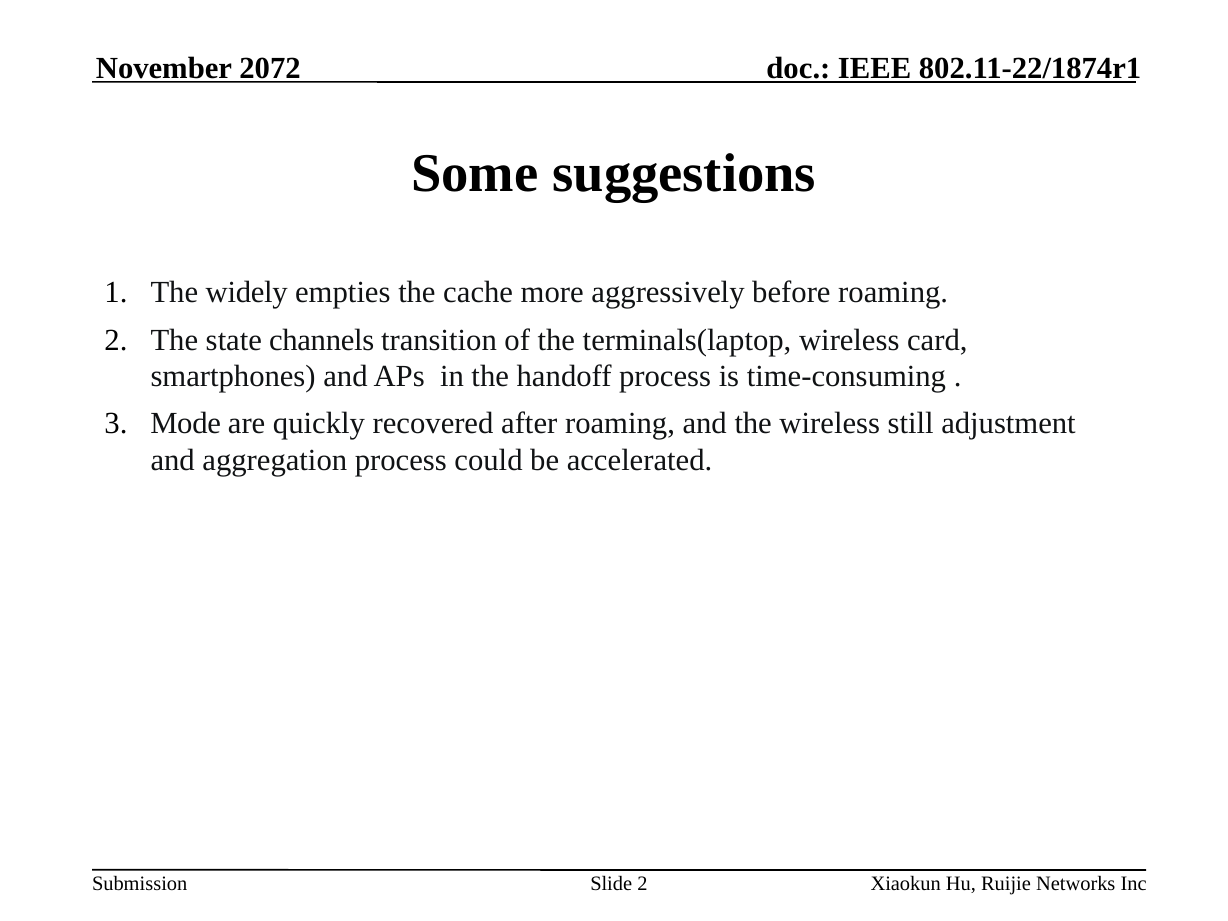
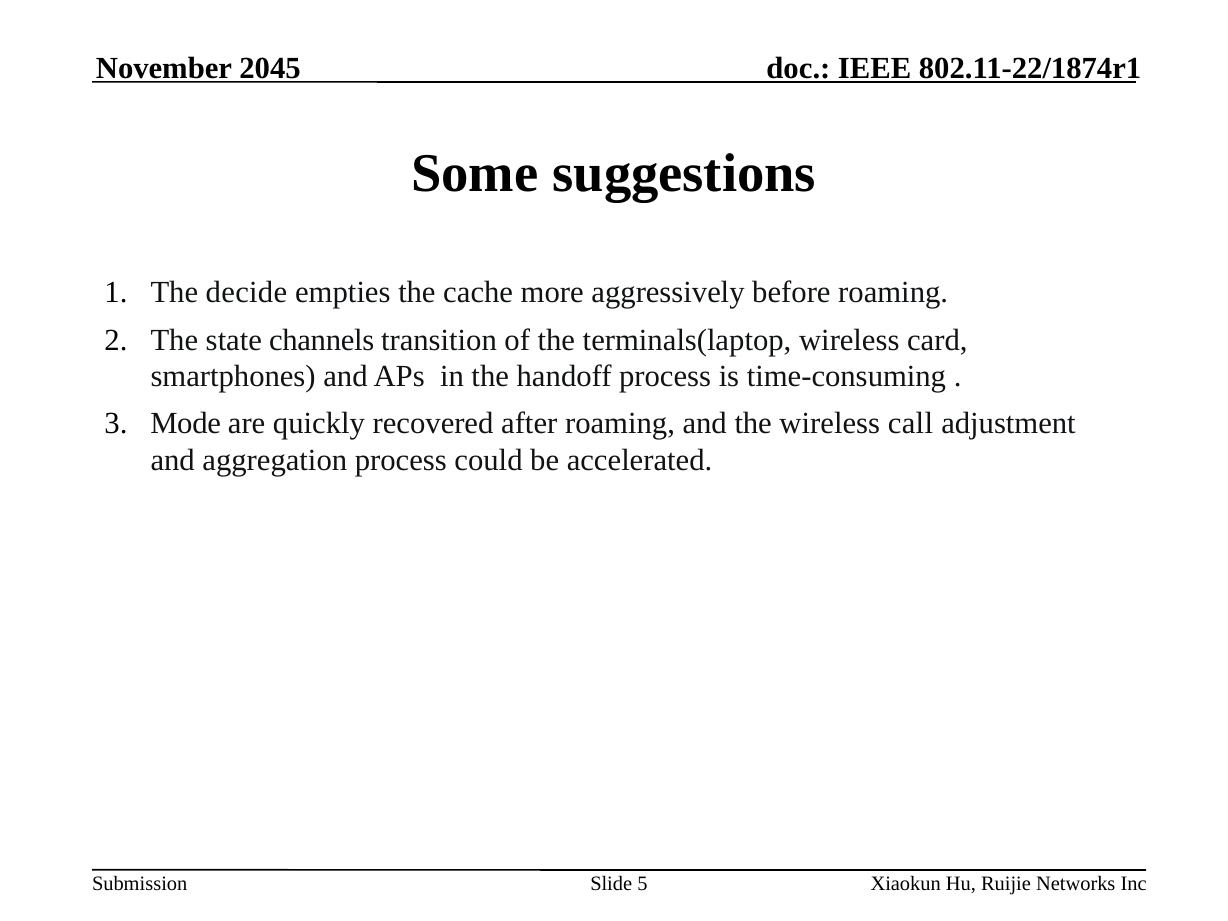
2072: 2072 -> 2045 (270, 68)
widely: widely -> decide (246, 293)
still: still -> call (910, 424)
Slide 2: 2 -> 5 (643, 883)
